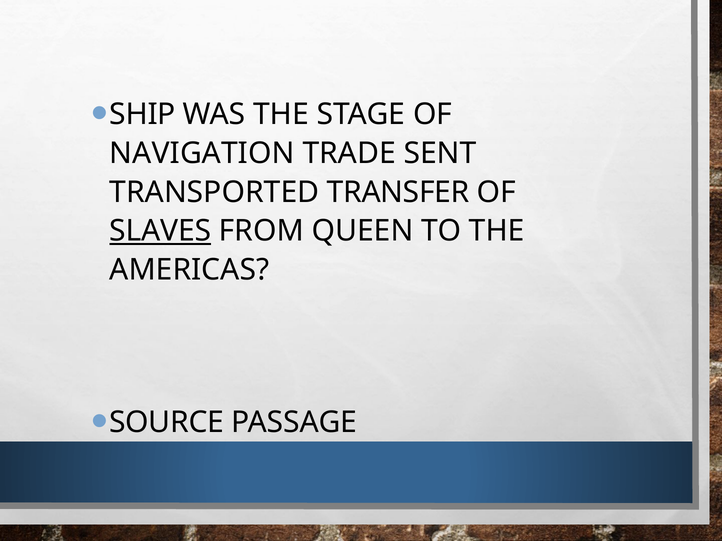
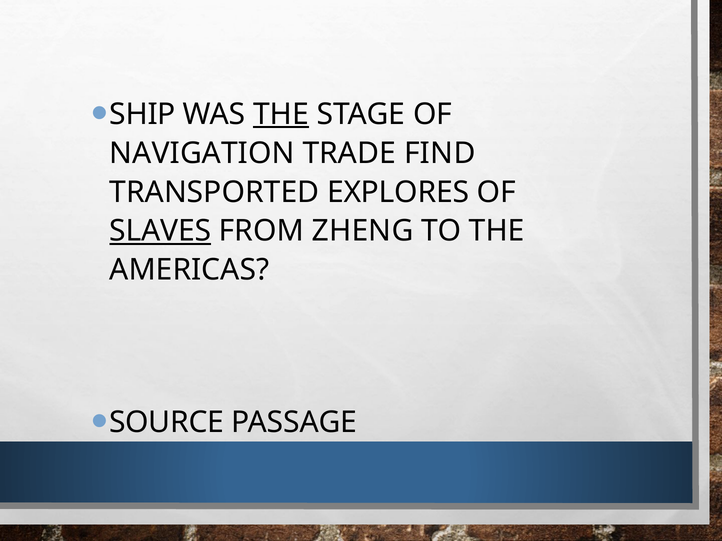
THE underline: none -> present (281, 114)
SENT: SENT -> FIND (440, 153)
TRANSFER: TRANSFER -> EXPLORES (398, 192)
QUEEN: QUEEN -> ZHENG (363, 231)
